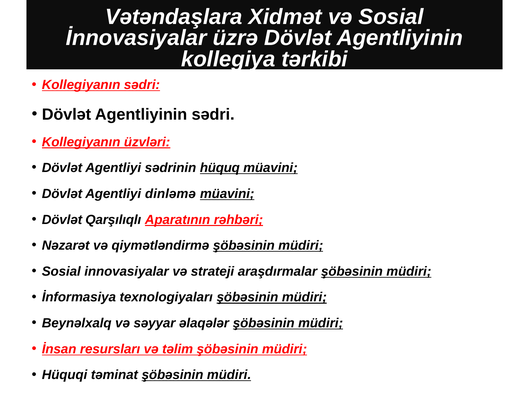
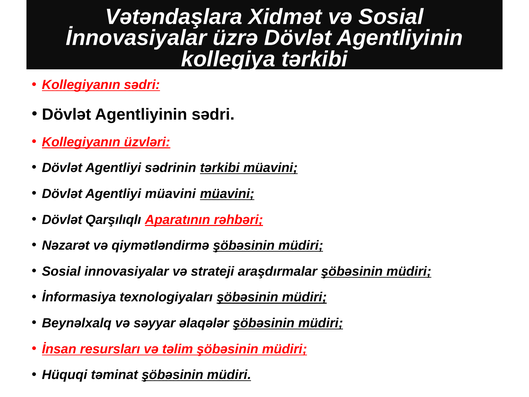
sədrinin hüquq: hüquq -> tərkibi (220, 168)
Agentliyi dinləmə: dinləmə -> müavini (170, 194)
